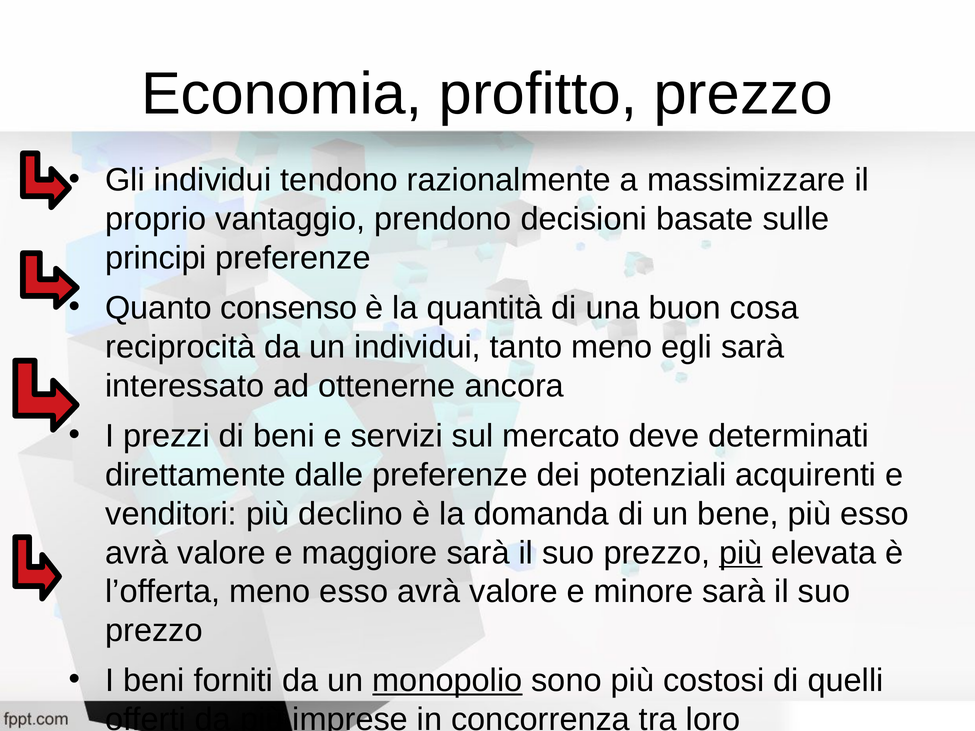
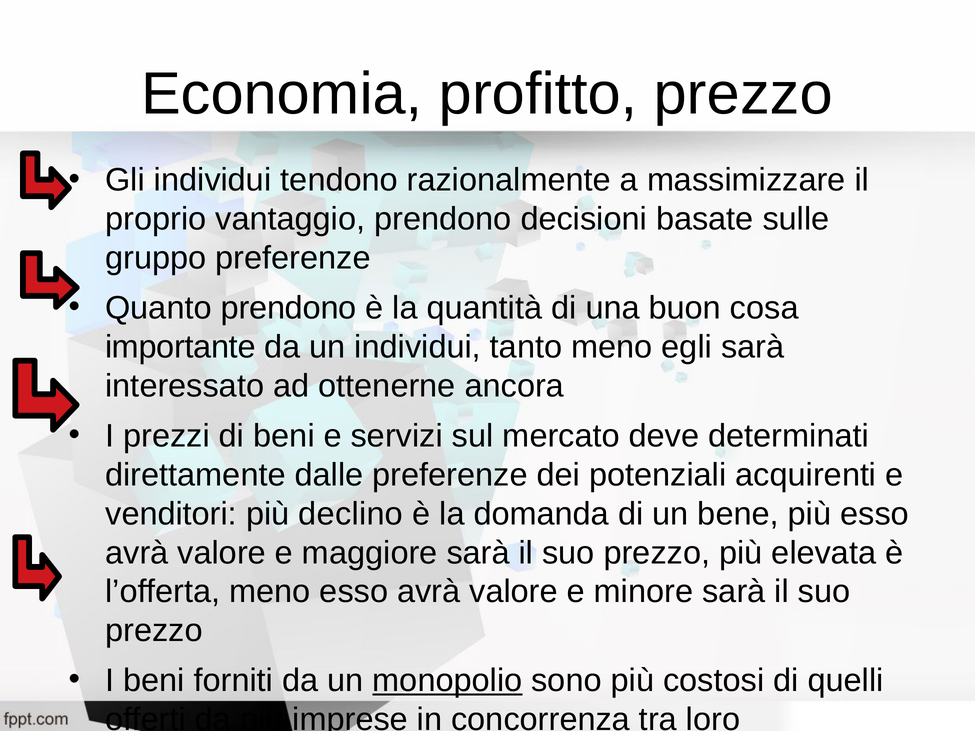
principi: principi -> gruppo (156, 258)
Quanto consenso: consenso -> prendono (289, 308)
reciprocità: reciprocità -> importante (180, 347)
più underline: present -> none (741, 553)
